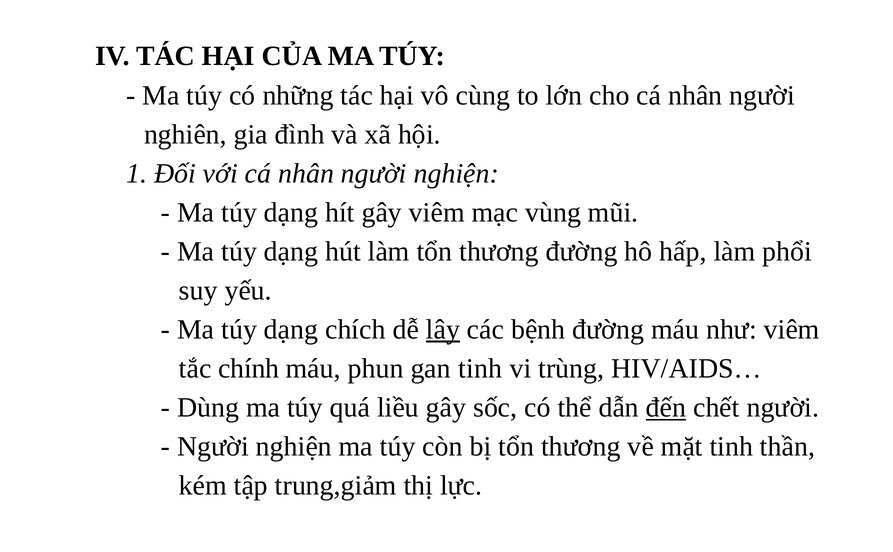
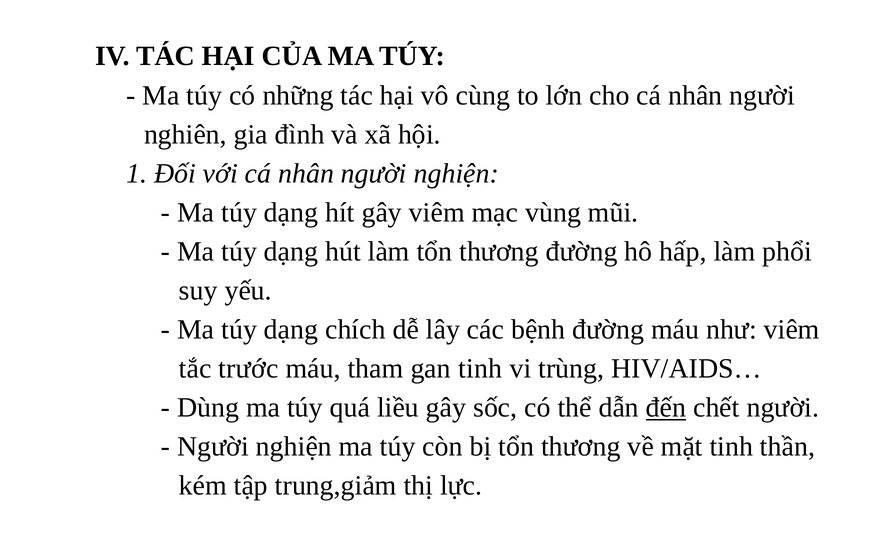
lây underline: present -> none (443, 329)
chính: chính -> trước (248, 369)
phun: phun -> tham (376, 369)
